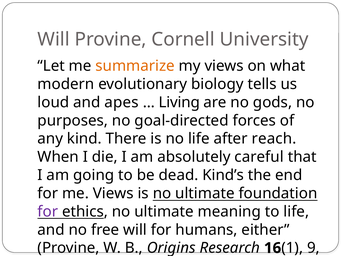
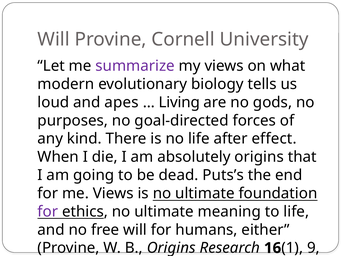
summarize colour: orange -> purple (135, 66)
reach: reach -> effect (274, 139)
absolutely careful: careful -> origins (259, 157)
Kind’s: Kind’s -> Puts’s (223, 175)
